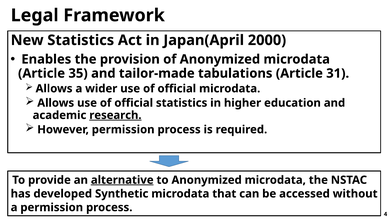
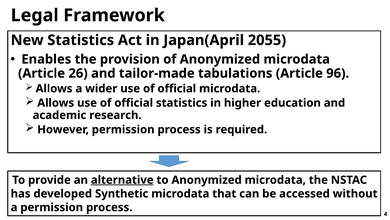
2000: 2000 -> 2055 (267, 40)
35: 35 -> 26 (78, 73)
31: 31 -> 96 (338, 73)
research underline: present -> none (115, 115)
